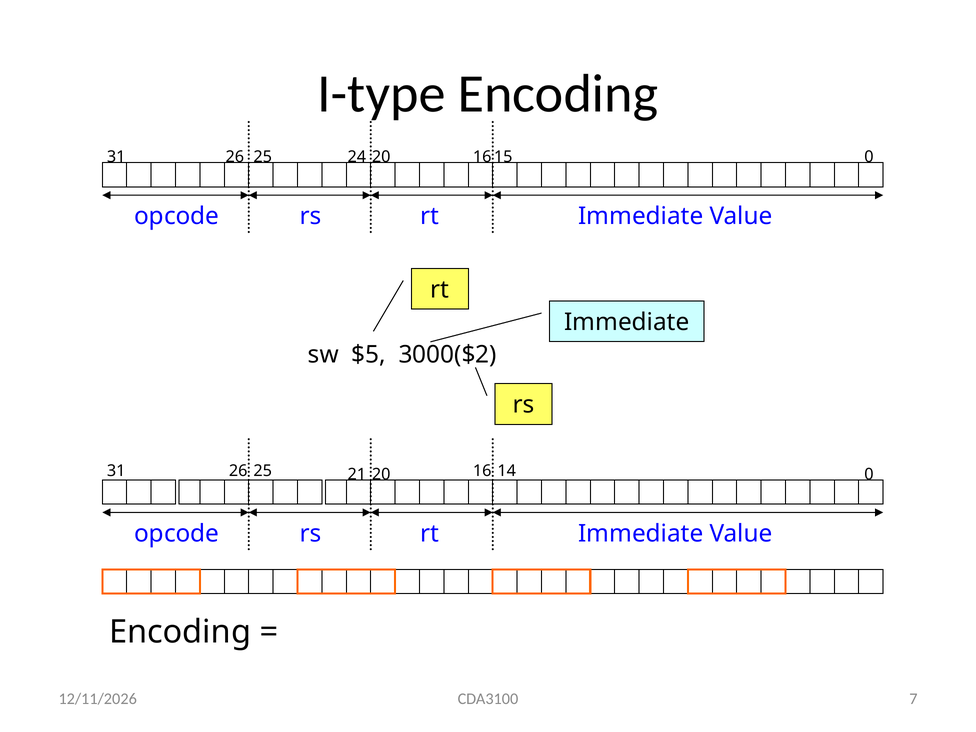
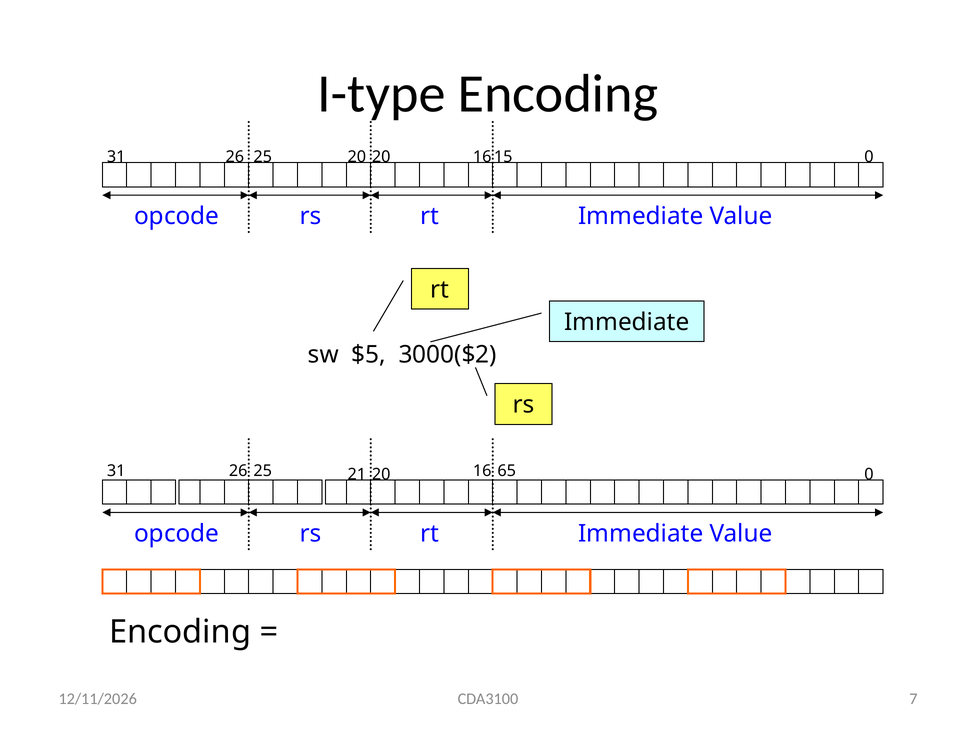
25 24: 24 -> 20 (357, 157)
14: 14 -> 65 (507, 471)
